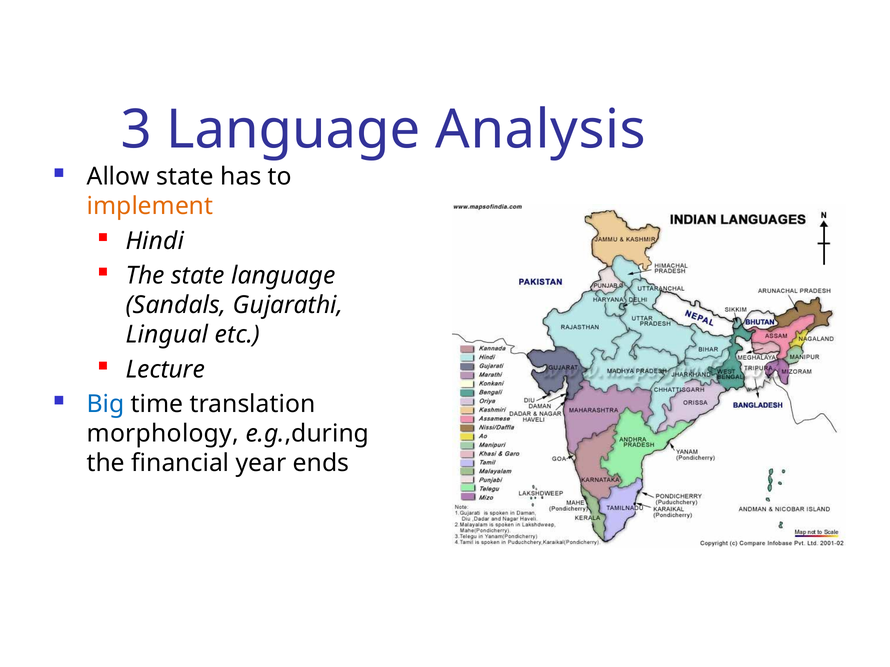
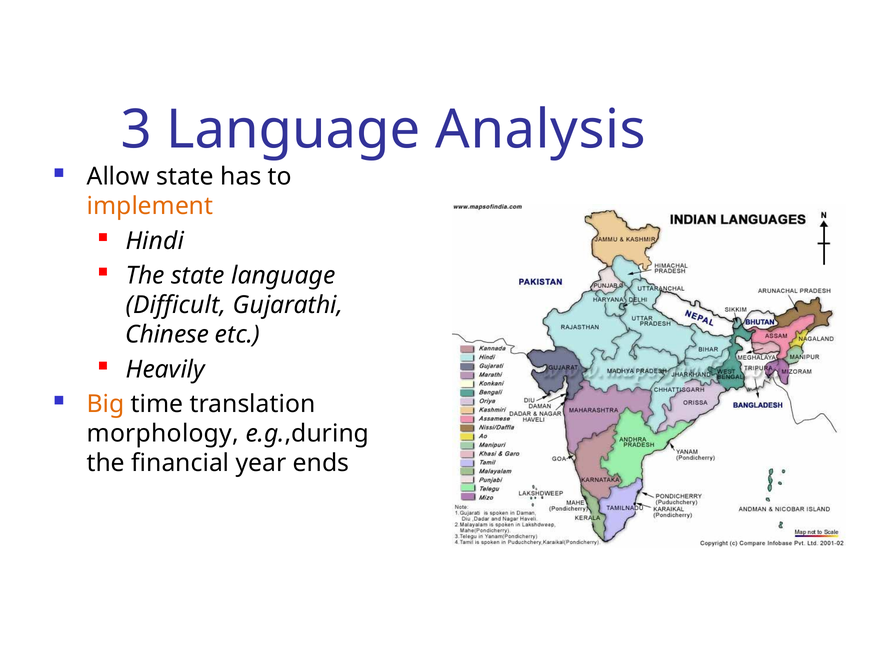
Sandals: Sandals -> Difficult (176, 305)
Lingual: Lingual -> Chinese (167, 335)
Lecture: Lecture -> Heavily (165, 370)
Big colour: blue -> orange (106, 404)
